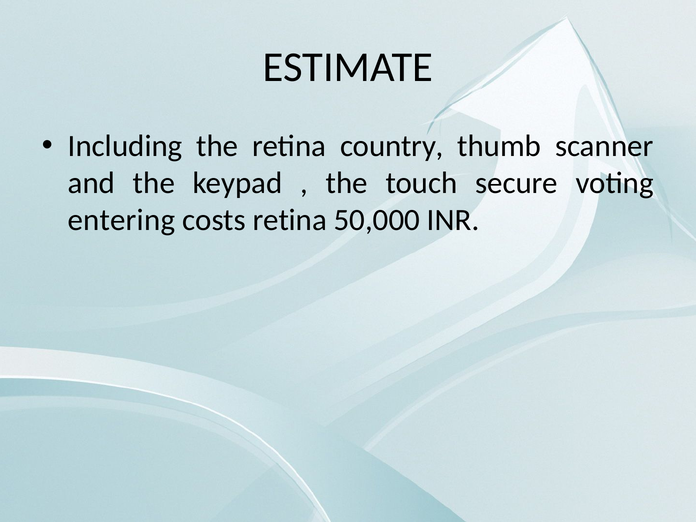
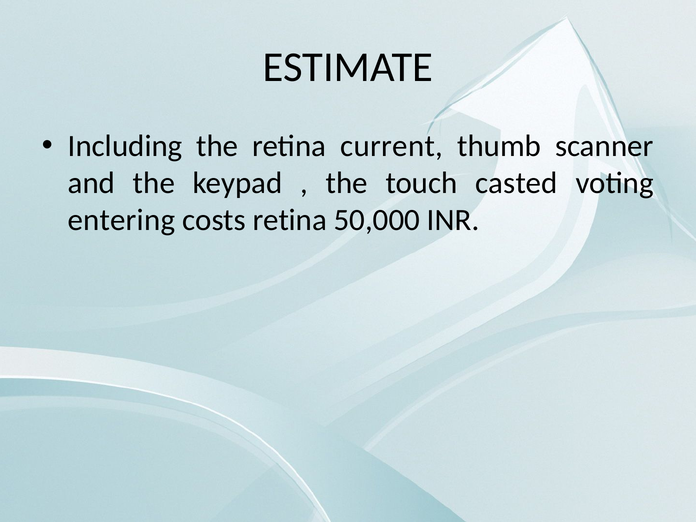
country: country -> current (392, 146)
secure: secure -> casted (516, 183)
